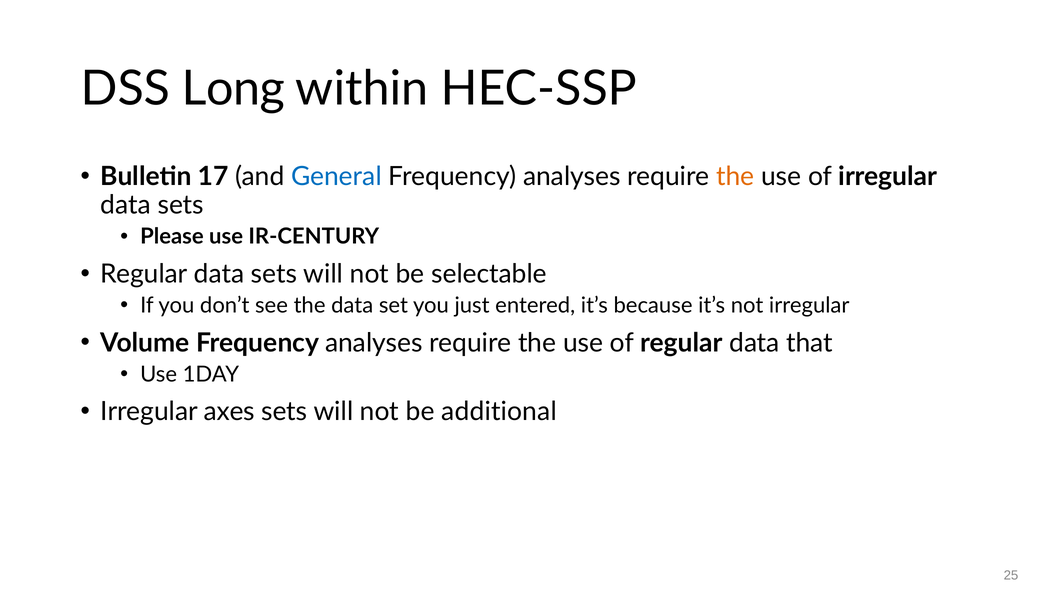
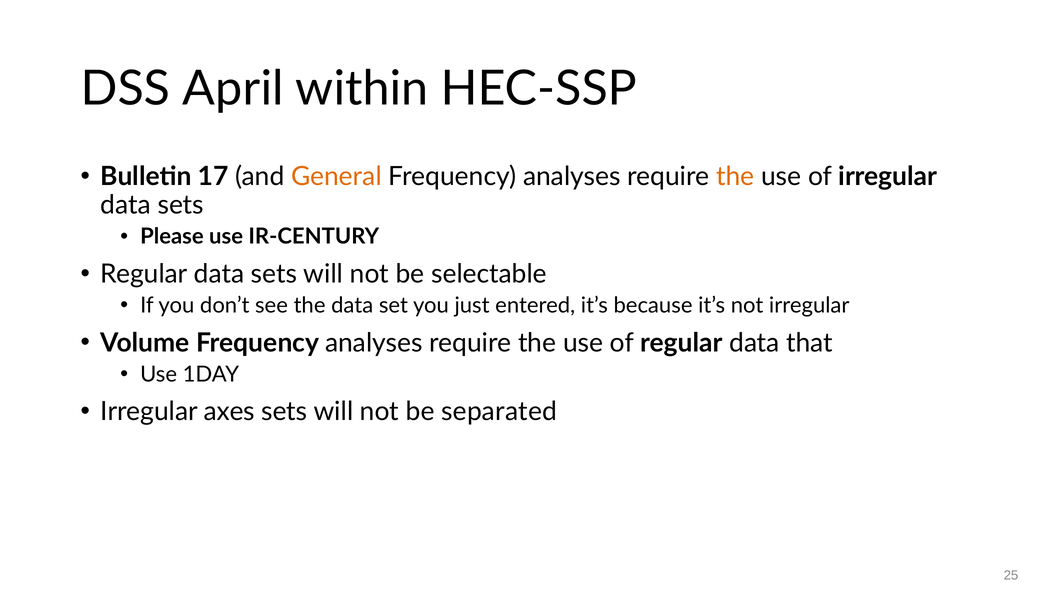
Long: Long -> April (233, 89)
General colour: blue -> orange (336, 177)
additional: additional -> separated (499, 412)
